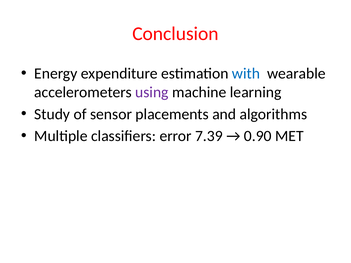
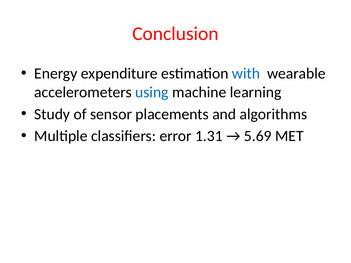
using colour: purple -> blue (152, 92)
7.39: 7.39 -> 1.31 (209, 136)
0.90: 0.90 -> 5.69 (258, 136)
